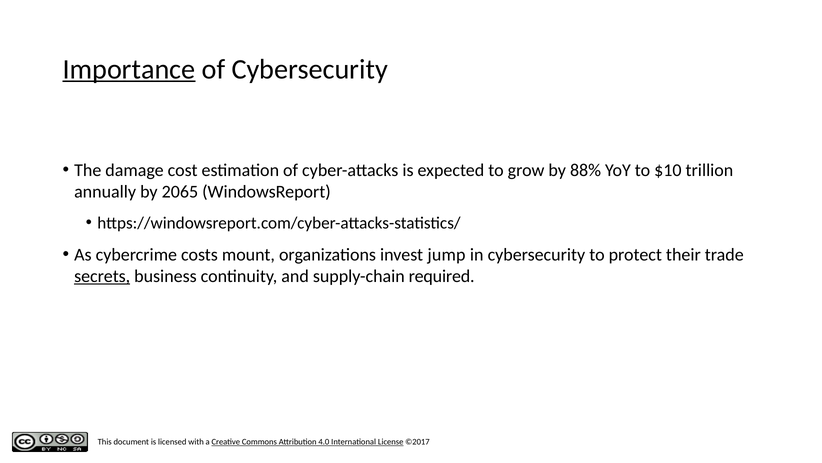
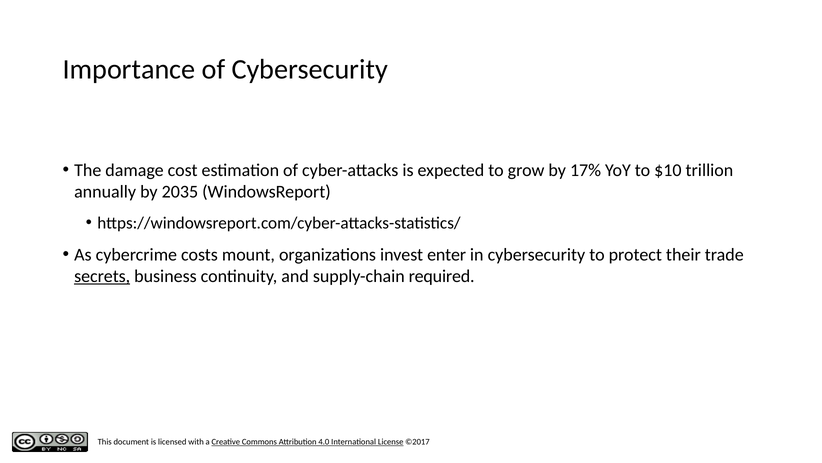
Importance underline: present -> none (129, 69)
88%: 88% -> 17% (586, 170)
2065: 2065 -> 2035 (180, 192)
jump: jump -> enter (447, 254)
